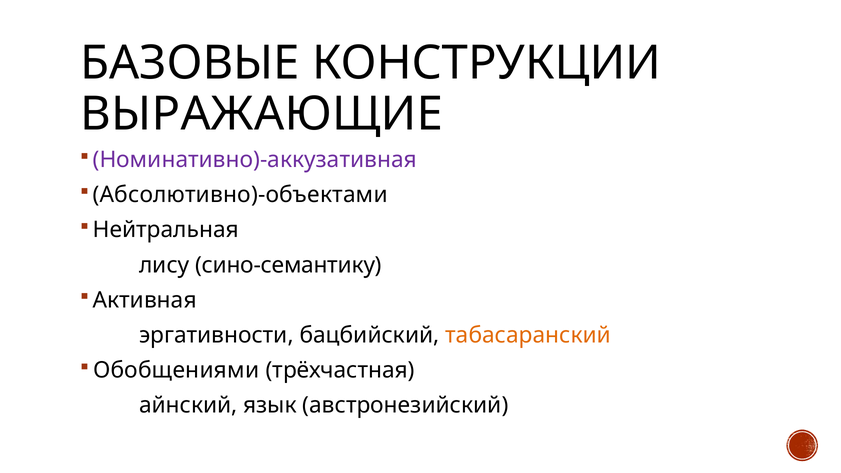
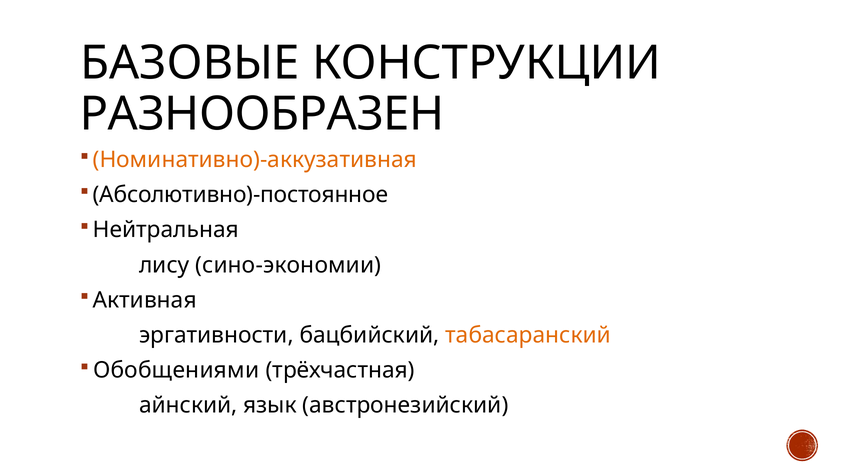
ВЫРАЖАЮЩИЕ: ВЫРАЖАЮЩИЕ -> РАЗНООБРАЗЕН (262, 114)
Номинативно)-аккузативная colour: purple -> orange (255, 160)
Абсолютивно)-объектами: Абсолютивно)-объектами -> Абсолютивно)-постоянное (240, 195)
сино-семантику: сино-семантику -> сино-экономии (288, 265)
